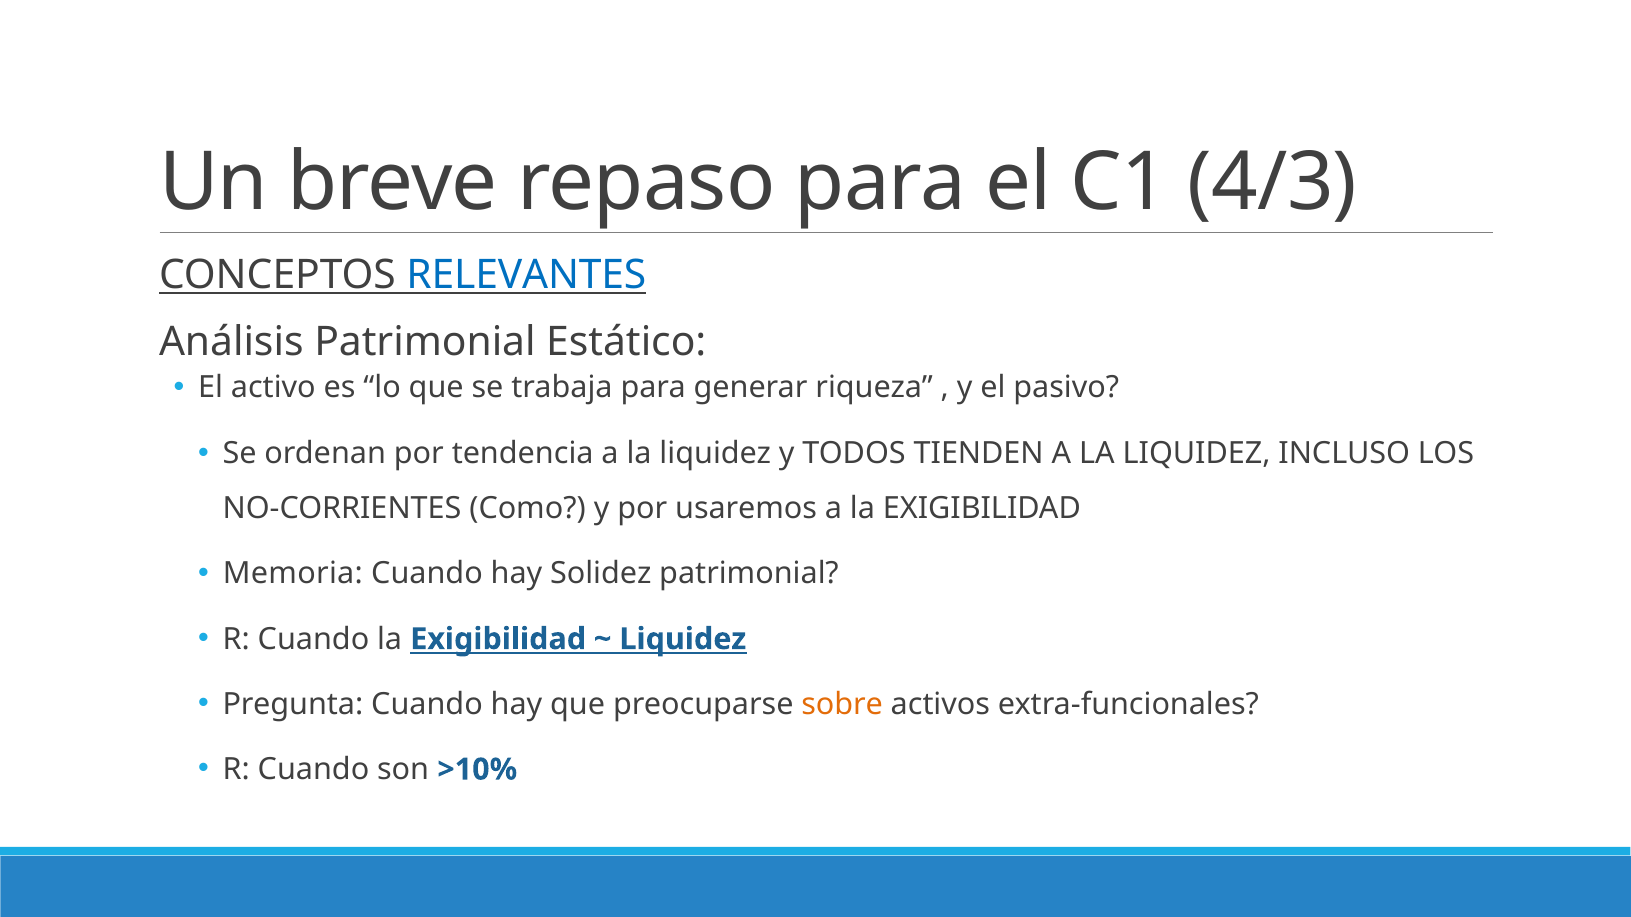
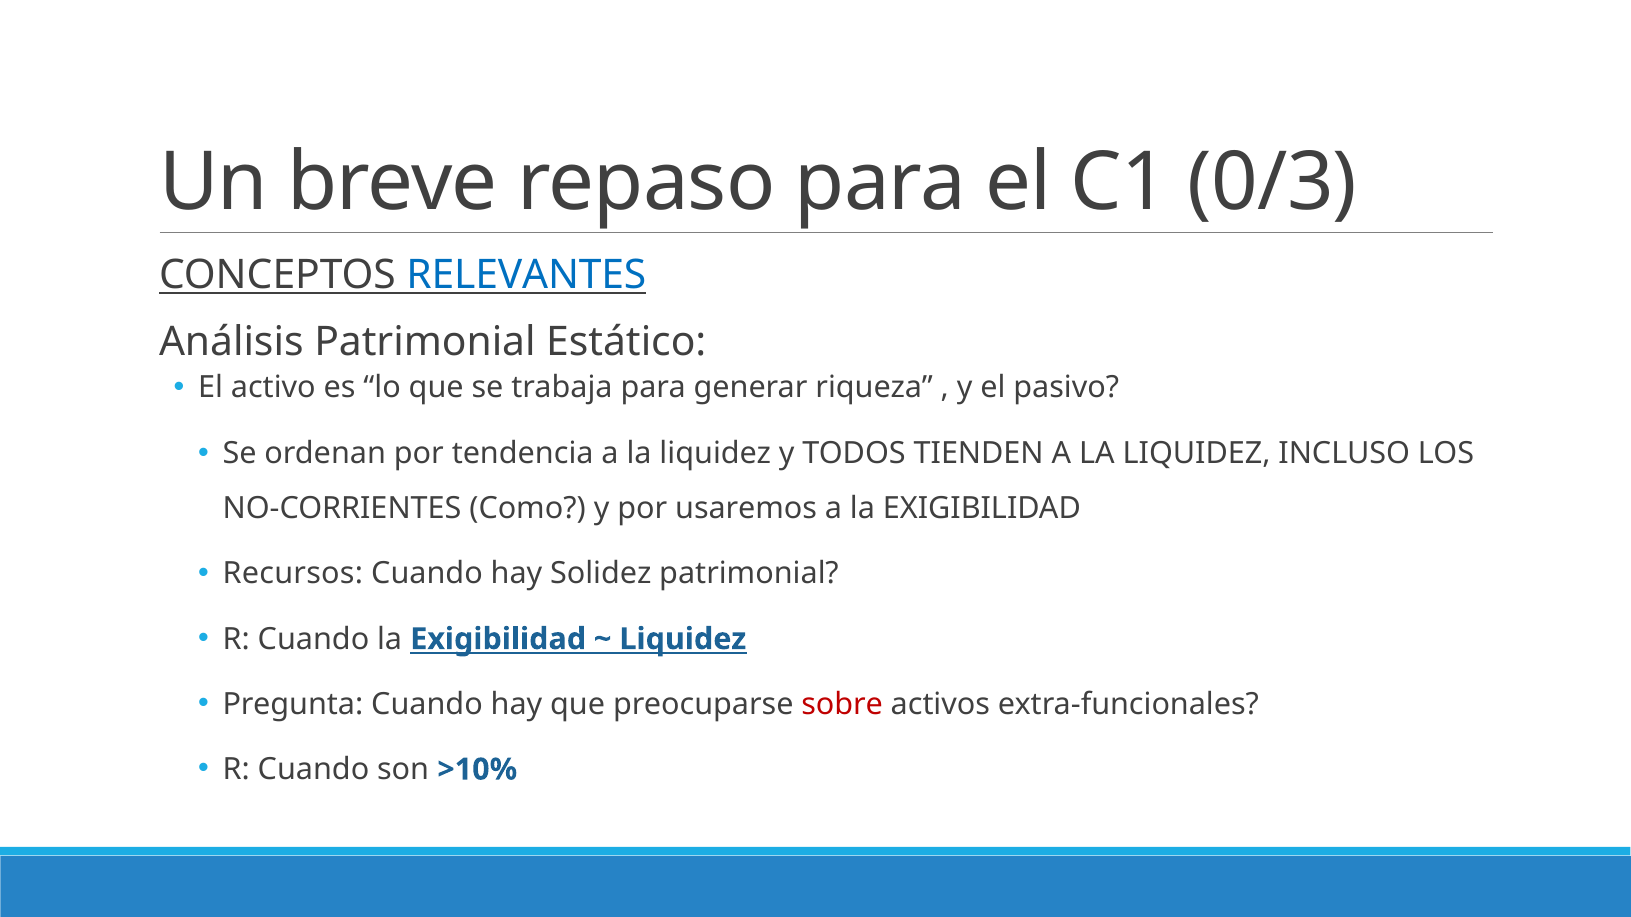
4/3: 4/3 -> 0/3 (1273, 183)
Memoria: Memoria -> Recursos (293, 574)
sobre colour: orange -> red (842, 705)
